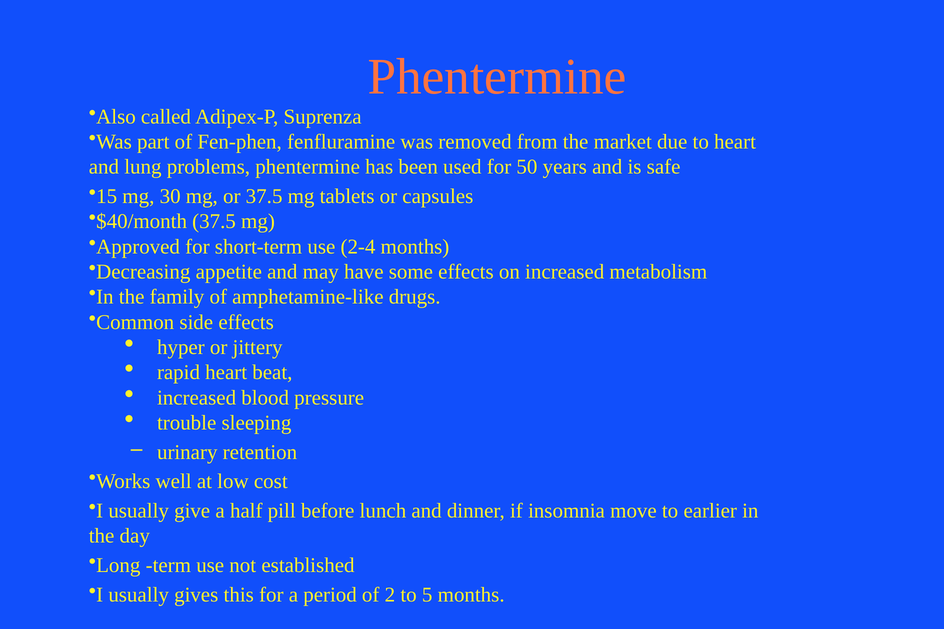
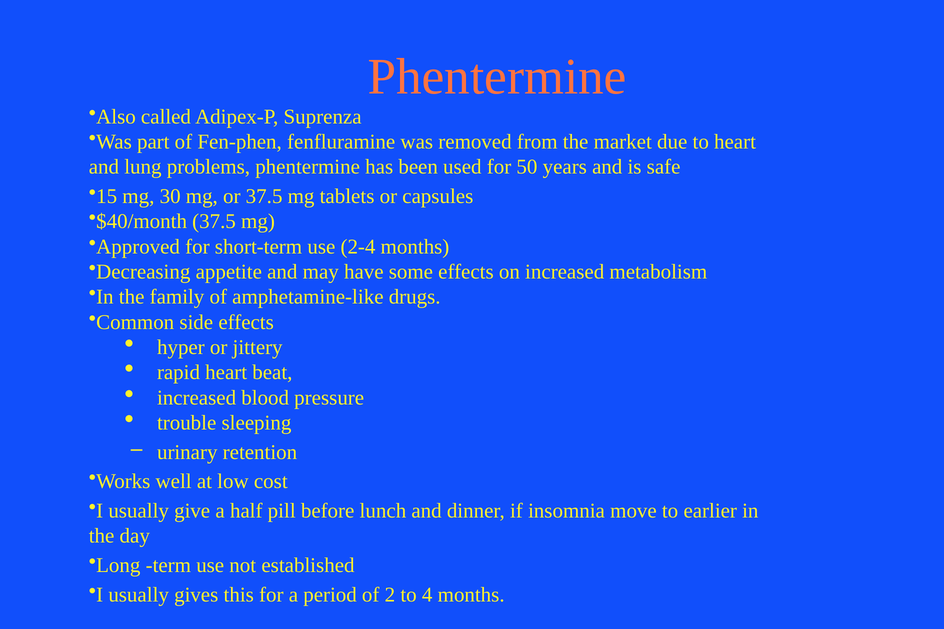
5: 5 -> 4 (427, 595)
